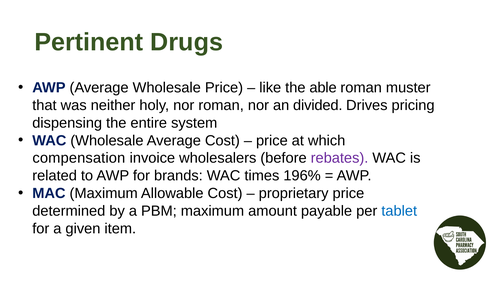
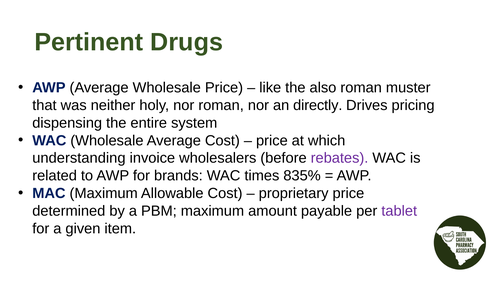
able: able -> also (323, 87)
divided: divided -> directly (318, 105)
compensation: compensation -> understanding (79, 158)
196%: 196% -> 835% (302, 175)
tablet colour: blue -> purple (399, 211)
